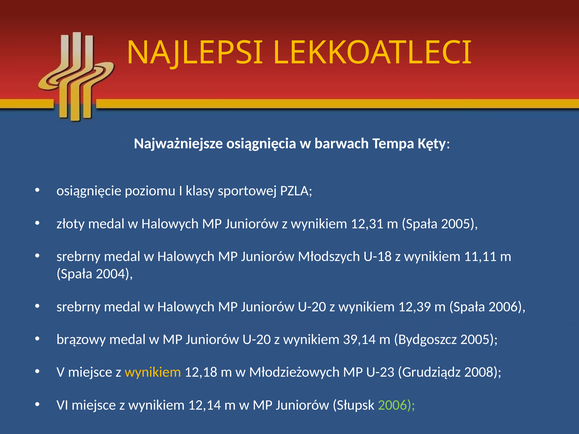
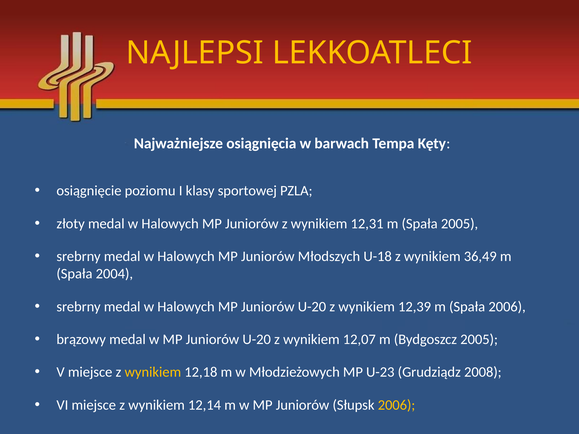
11,11: 11,11 -> 36,49 (480, 257)
39,14: 39,14 -> 12,07 (359, 340)
2006 colour: light green -> yellow (397, 405)
